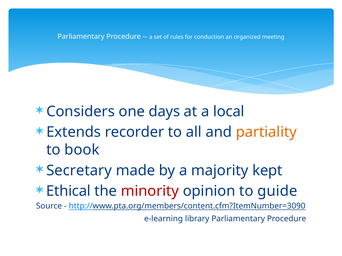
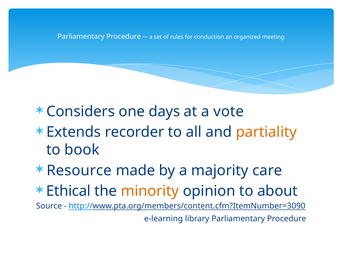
local: local -> vote (229, 112)
Secretary: Secretary -> Resource (79, 171)
kept: kept -> care (267, 171)
minority colour: red -> orange (150, 191)
guide: guide -> about (278, 191)
